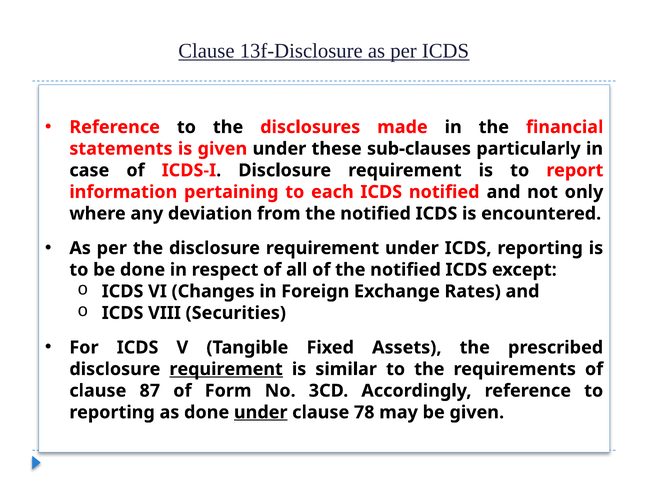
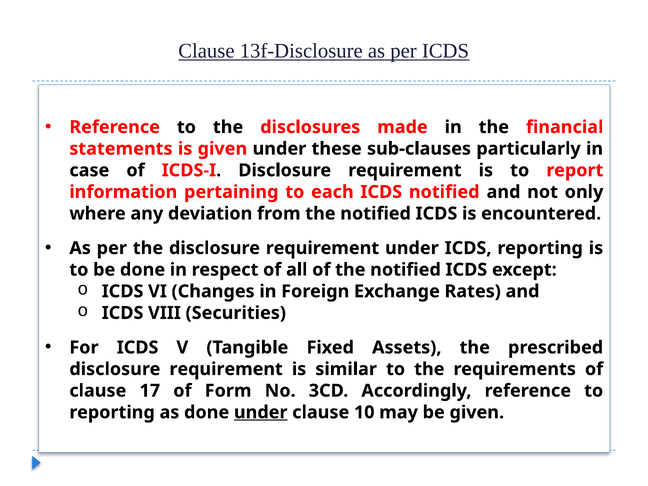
requirement underline: present -> none (226, 369)
87: 87 -> 17 (150, 391)
78: 78 -> 10 (364, 412)
